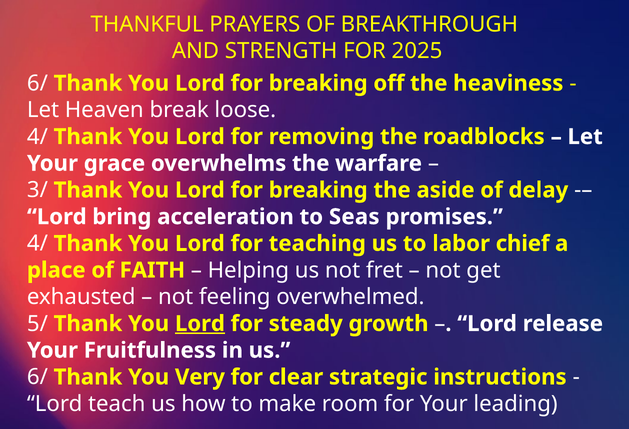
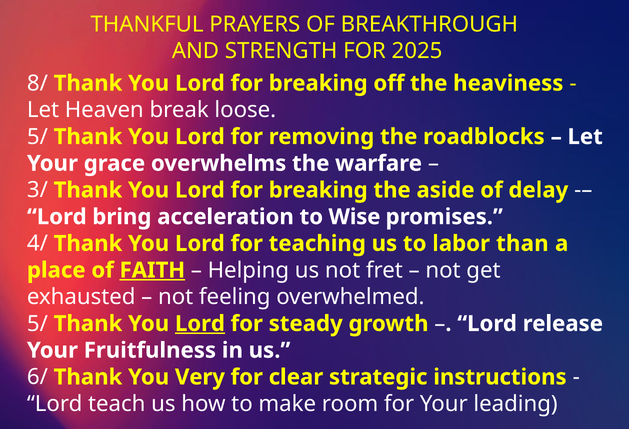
6/: 6/ -> 8/ (37, 83)
4/: 4/ -> 5/ (37, 137)
Seas: Seas -> Wise (354, 217)
chief: chief -> than (522, 243)
FAITH underline: none -> present (152, 270)
